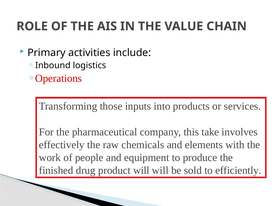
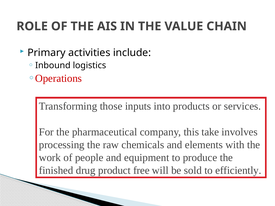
effectively: effectively -> processing (62, 145)
product will: will -> free (141, 171)
